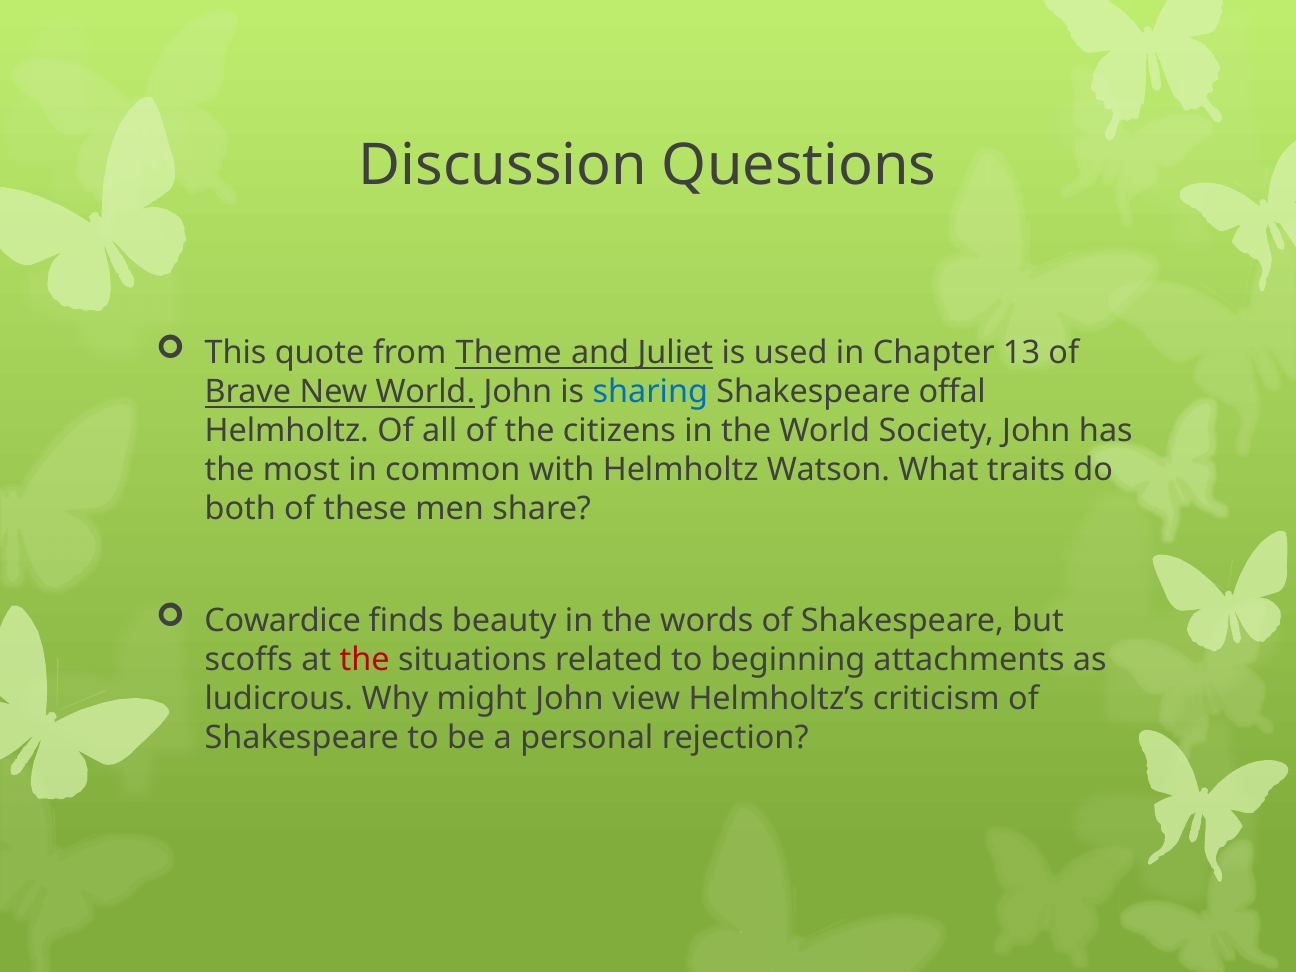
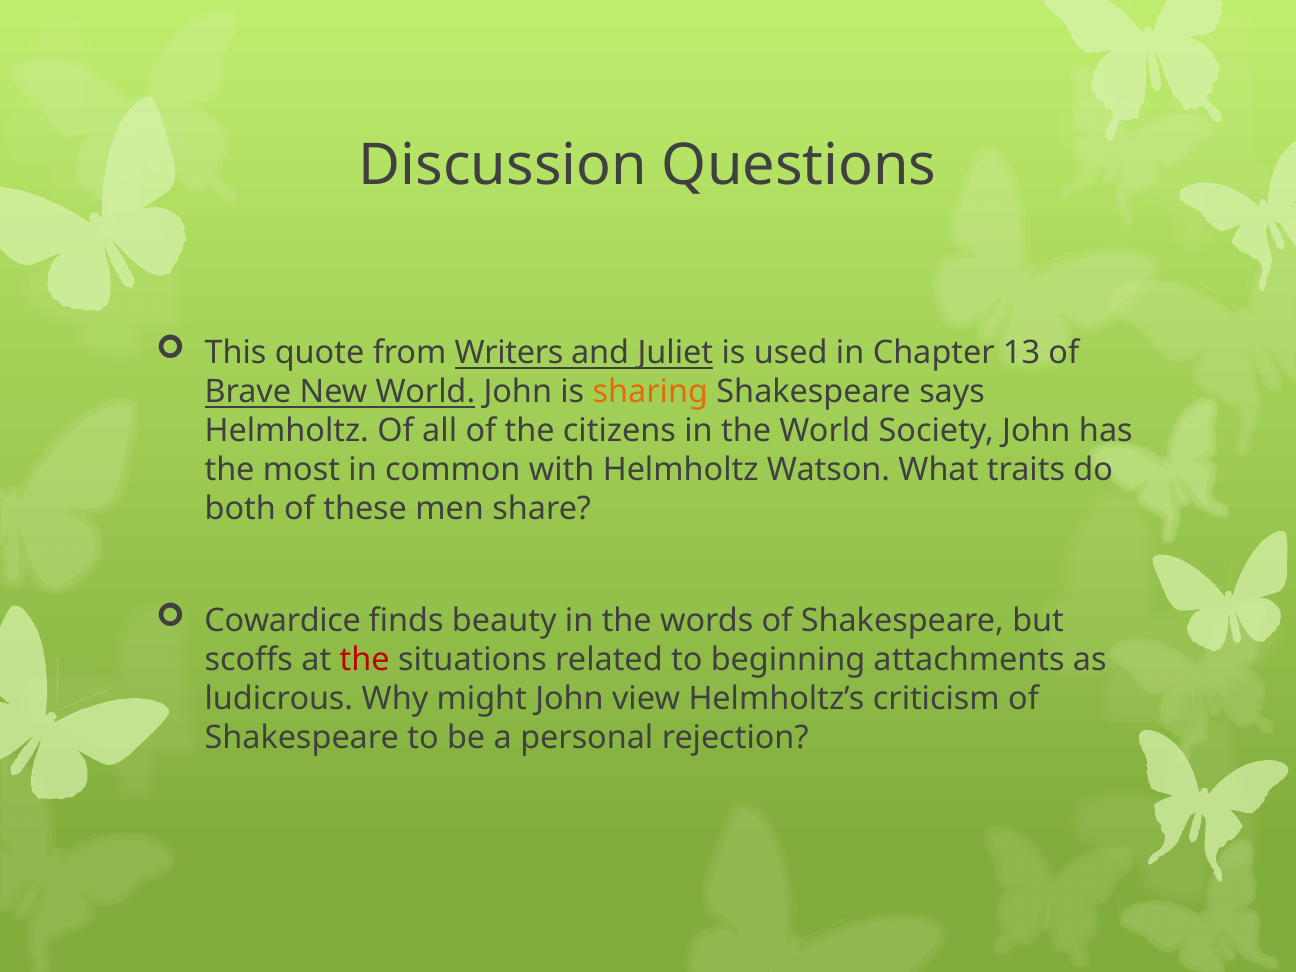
Theme: Theme -> Writers (509, 353)
sharing colour: blue -> orange (650, 392)
offal: offal -> says (952, 392)
